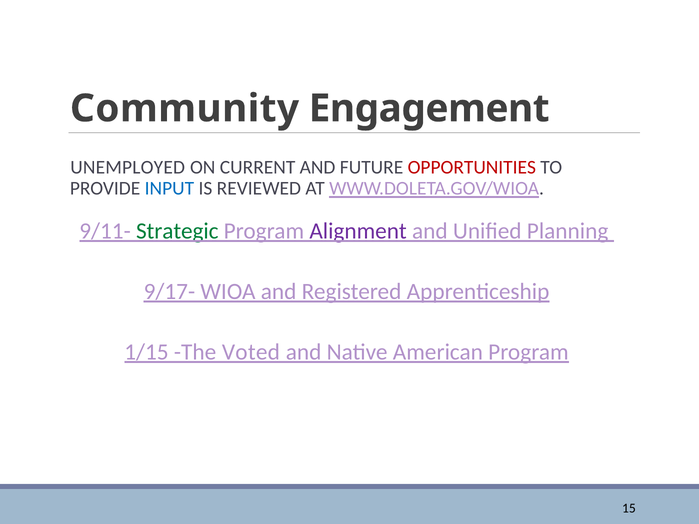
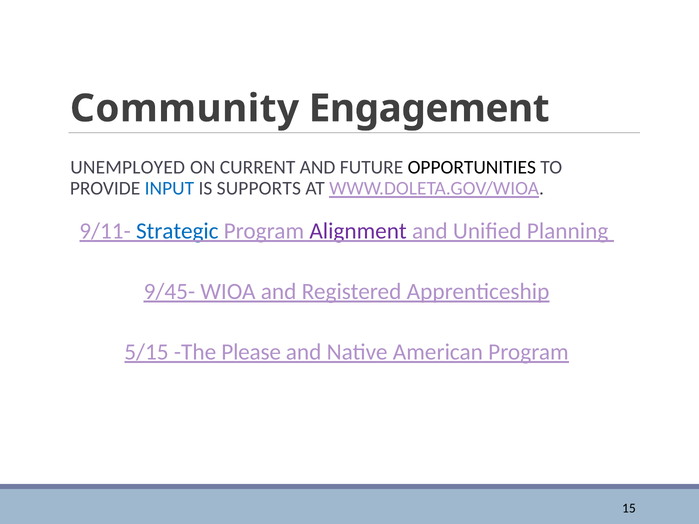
OPPORTUNITIES colour: red -> black (472, 167)
REVIEWED: REVIEWED -> SUPPORTS (259, 189)
Strategic colour: green -> blue (177, 231)
9/17-: 9/17- -> 9/45- (169, 292)
1/15: 1/15 -> 5/15 (146, 352)
Voted: Voted -> Please (251, 352)
